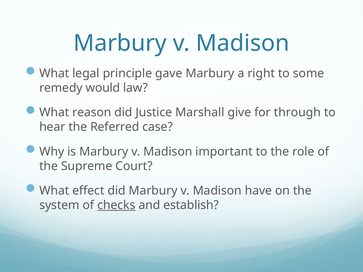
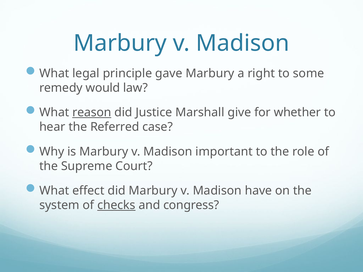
reason underline: none -> present (92, 113)
through: through -> whether (297, 113)
establish: establish -> congress (191, 205)
